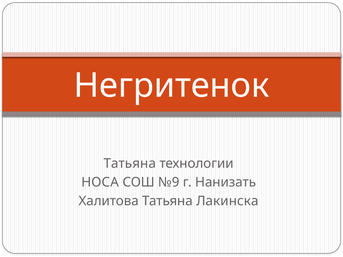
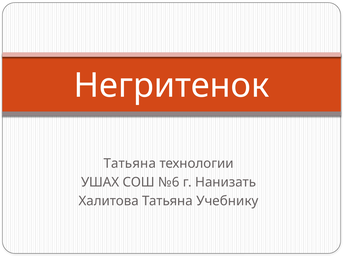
НОСА: НОСА -> УШАХ (100, 182)
№9: №9 -> №6 (169, 182)
Лакинска: Лакинска -> Учебнику (227, 201)
